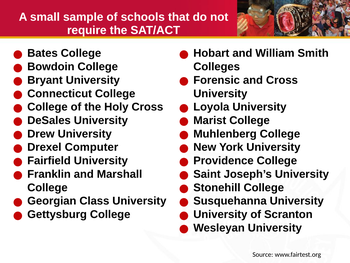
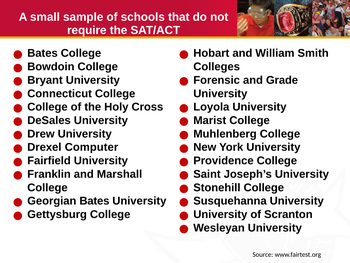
and Cross: Cross -> Grade (282, 80)
Georgian Class: Class -> Bates (94, 201)
